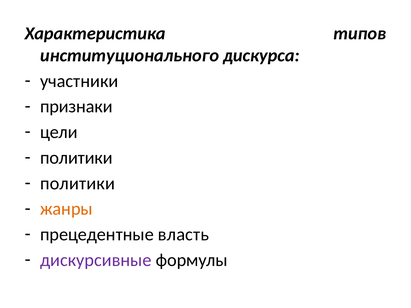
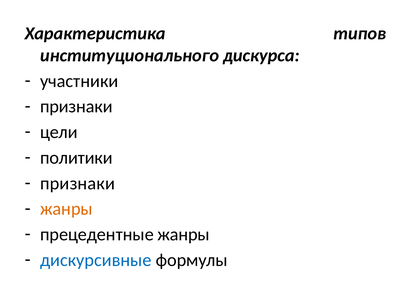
политики: политики -> признаки (78, 184)
прецедентные власть: власть -> жанры (184, 235)
дискурсивные colour: purple -> blue (96, 260)
